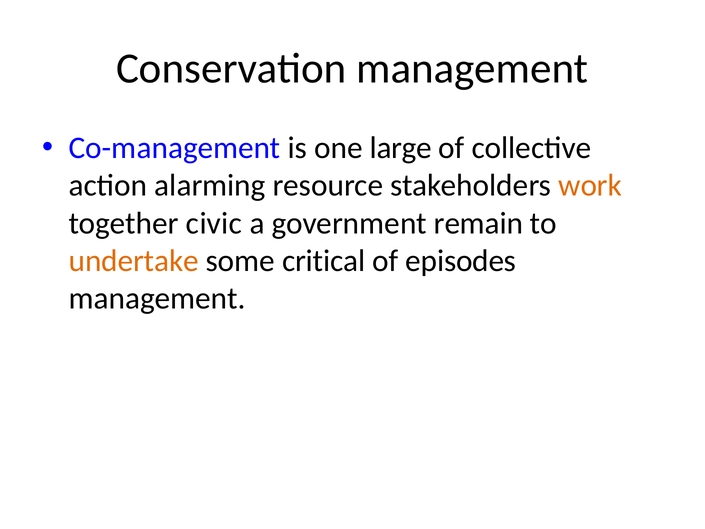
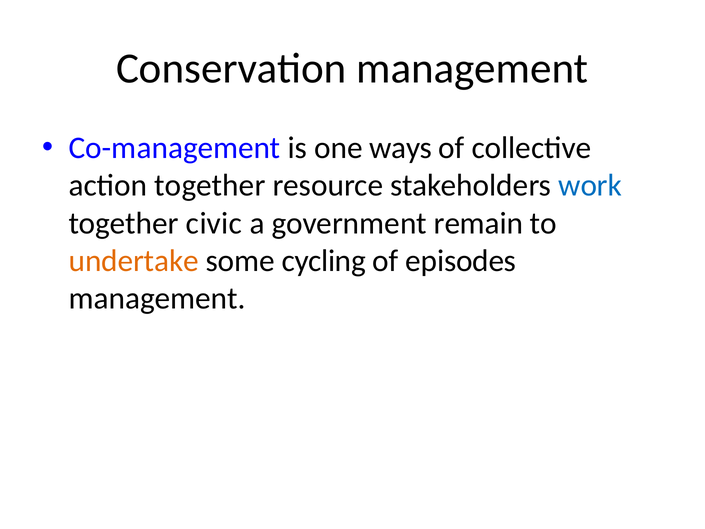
large: large -> ways (401, 148)
action alarming: alarming -> together (210, 186)
work colour: orange -> blue (590, 186)
critical: critical -> cycling (324, 261)
